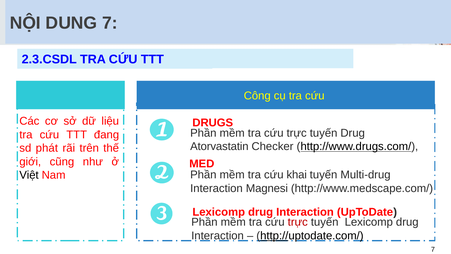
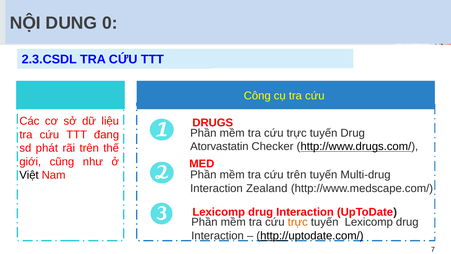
DUNG 7: 7 -> 0 (110, 23)
cứu khai: khai -> trên (297, 175)
Magnesi: Magnesi -> Zealand (267, 188)
trực colour: red -> orange (298, 222)
